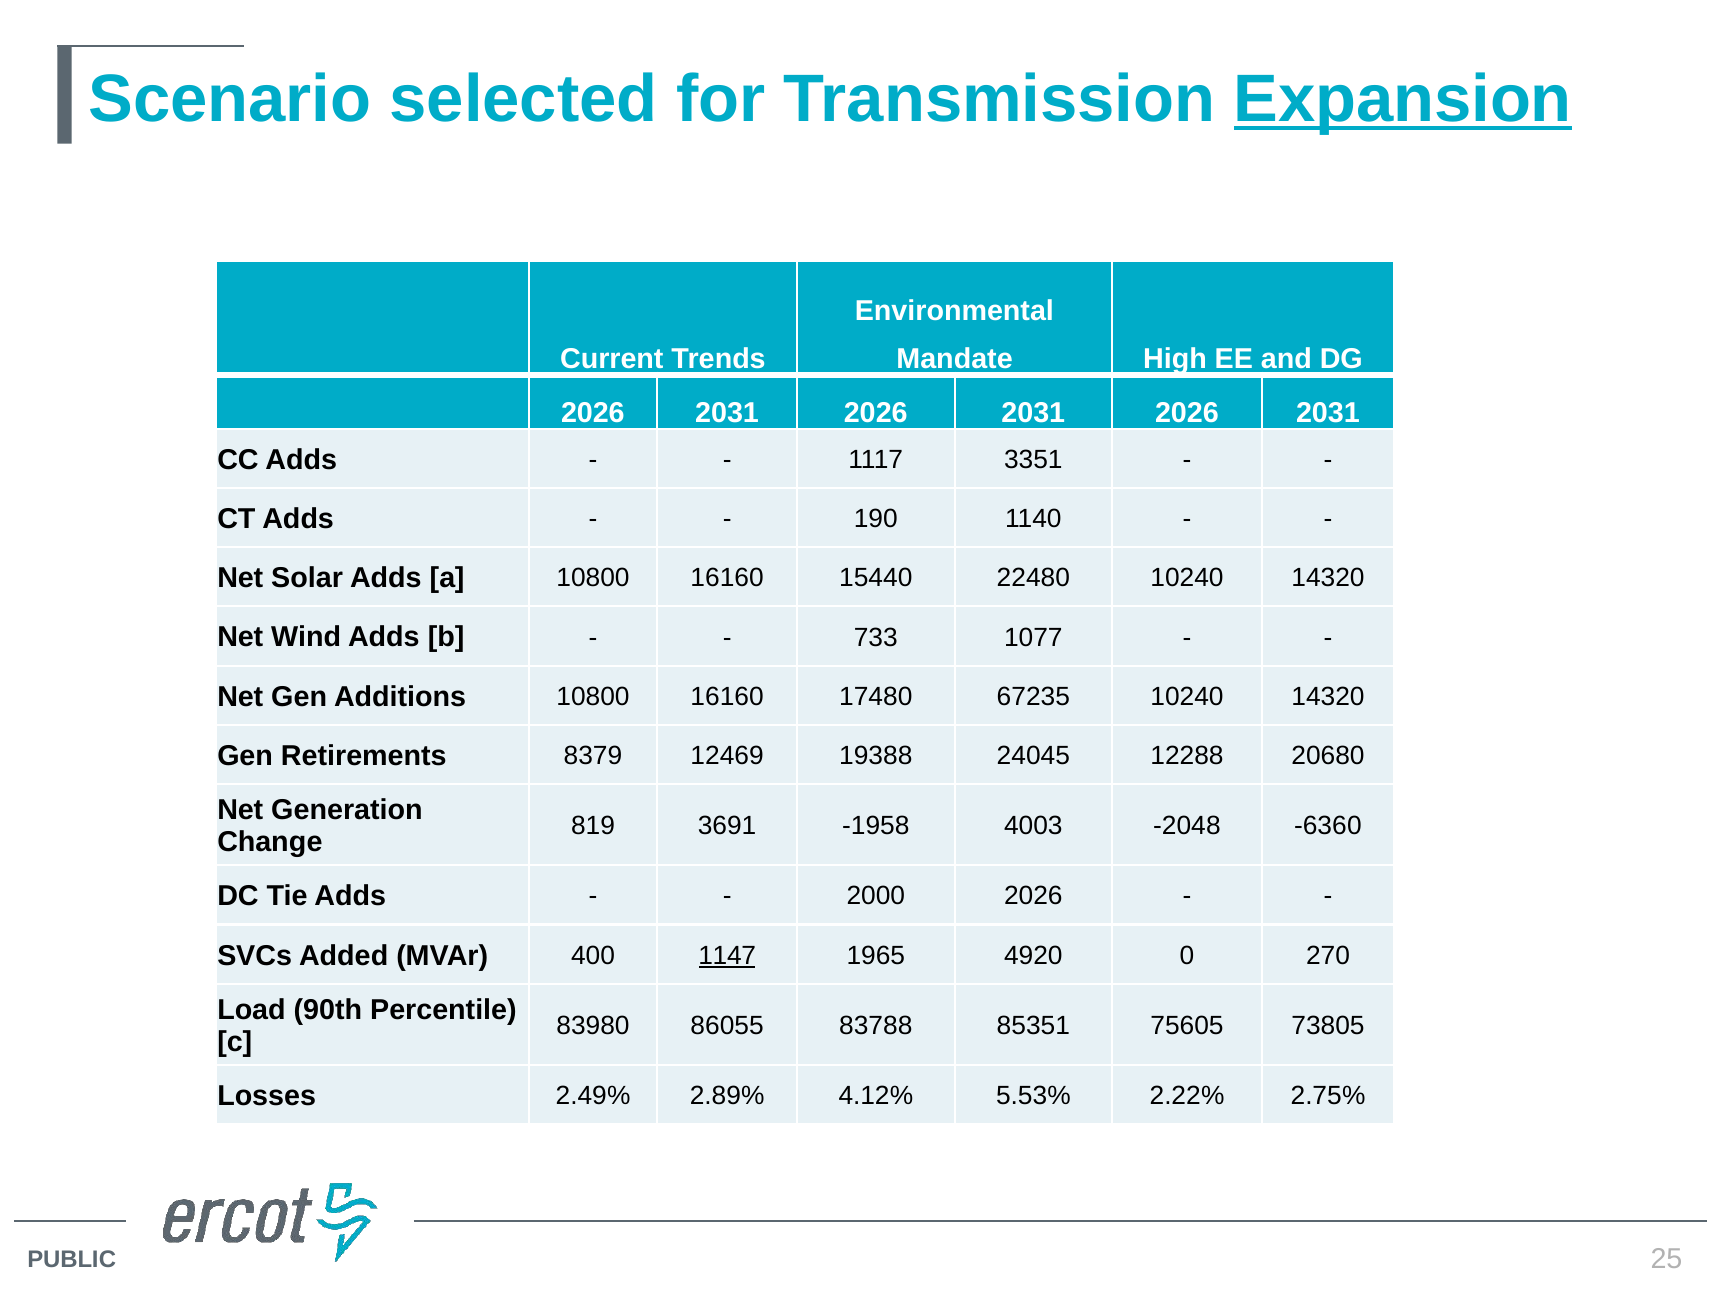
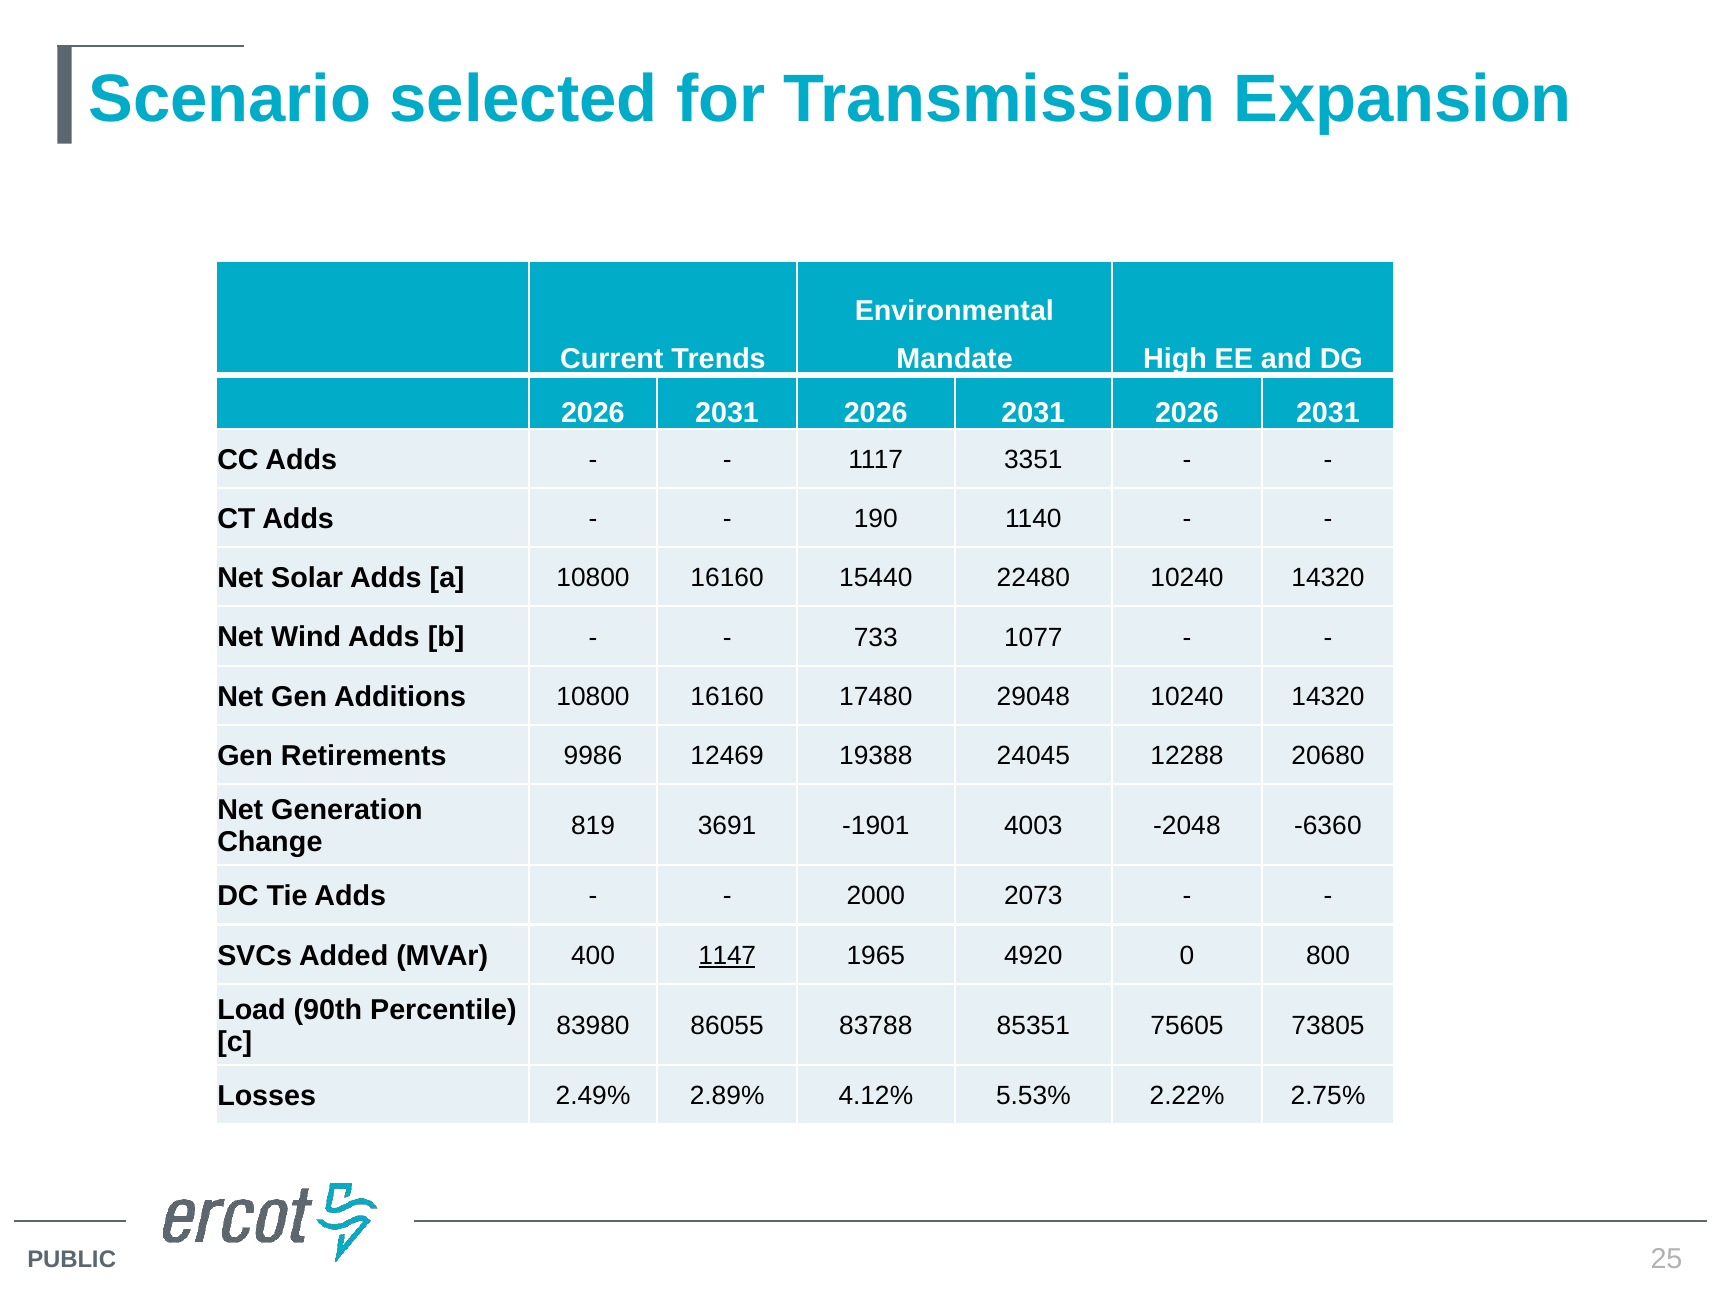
Expansion underline: present -> none (1403, 99)
67235: 67235 -> 29048 (1033, 697)
8379: 8379 -> 9986 (593, 756)
-1958: -1958 -> -1901 (876, 826)
2000 2026: 2026 -> 2073 (1033, 896)
270: 270 -> 800 (1328, 955)
